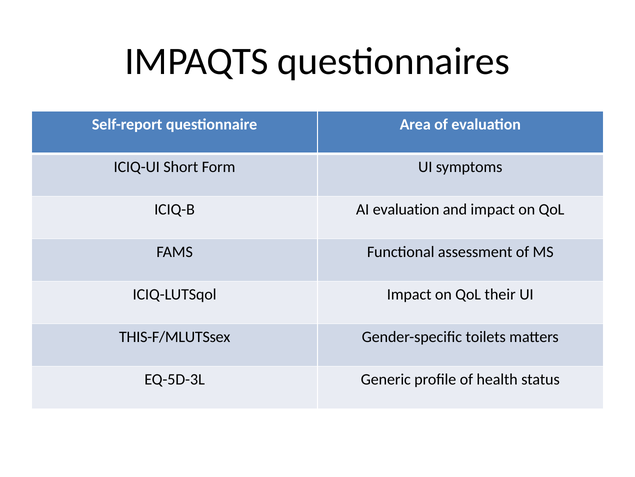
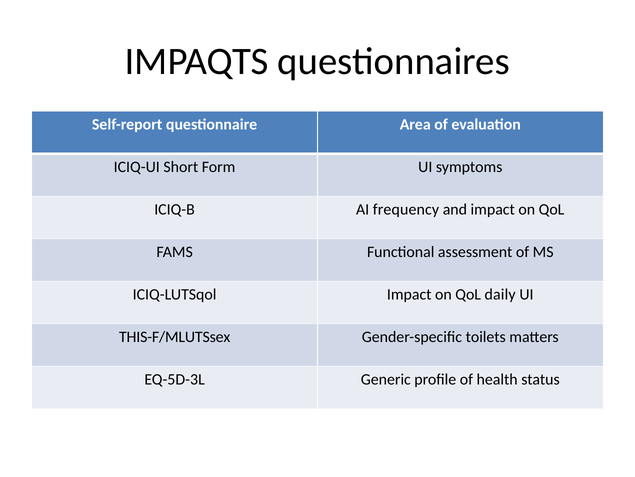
AI evaluation: evaluation -> frequency (406, 209)
their: their -> daily (500, 294)
